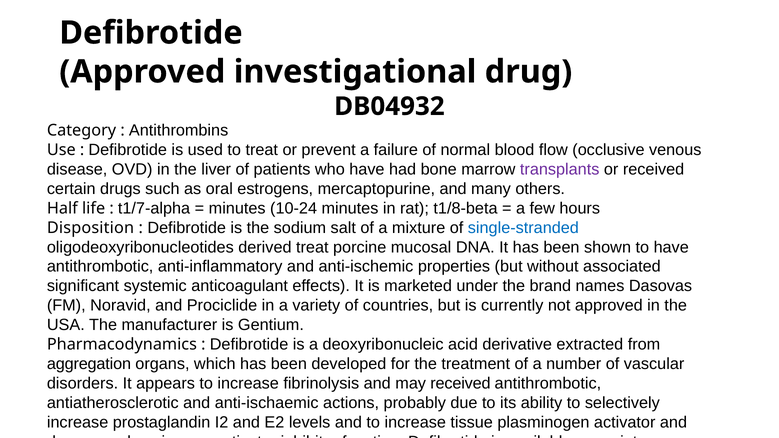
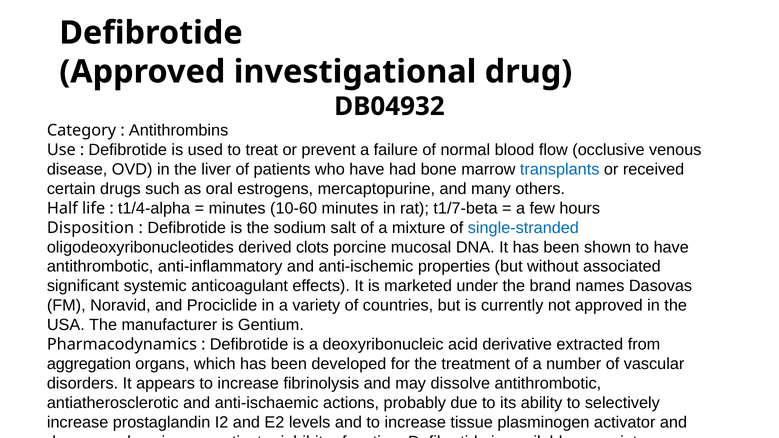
transplants colour: purple -> blue (560, 169)
t1/7-alpha: t1/7-alpha -> t1/4-alpha (154, 208)
10-24: 10-24 -> 10-60 (294, 208)
t1/8-beta: t1/8-beta -> t1/7-beta (466, 208)
derived treat: treat -> clots (312, 247)
may received: received -> dissolve (460, 384)
